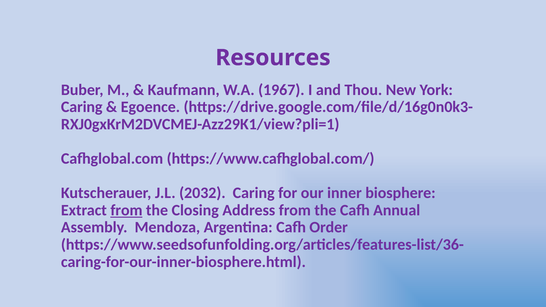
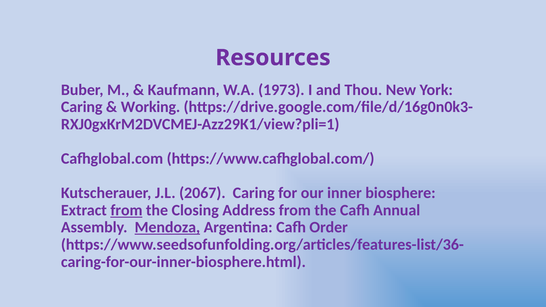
1967: 1967 -> 1973 (281, 90)
Egoence: Egoence -> Working (150, 107)
2032: 2032 -> 2067 (202, 193)
Mendoza underline: none -> present (167, 227)
